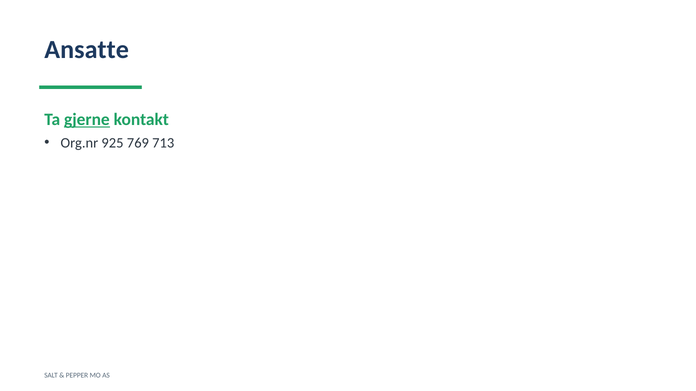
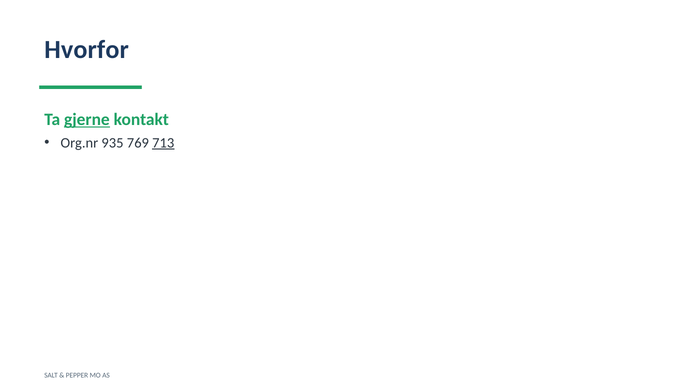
Ansatte: Ansatte -> Hvorfor (87, 50)
925: 925 -> 935 (113, 143)
713 underline: none -> present (163, 143)
